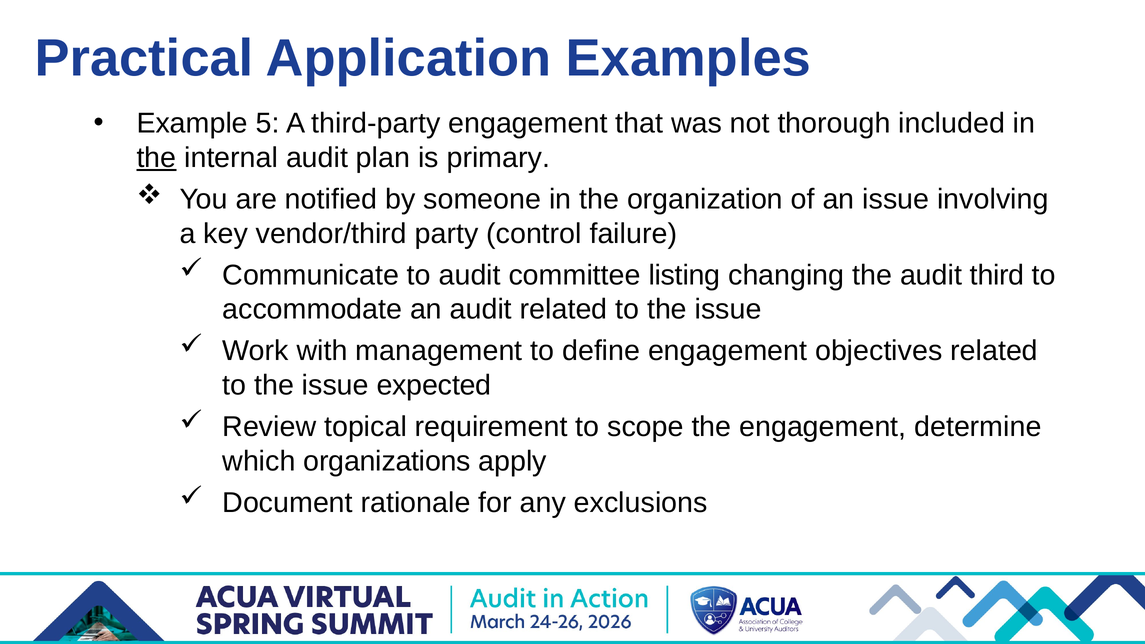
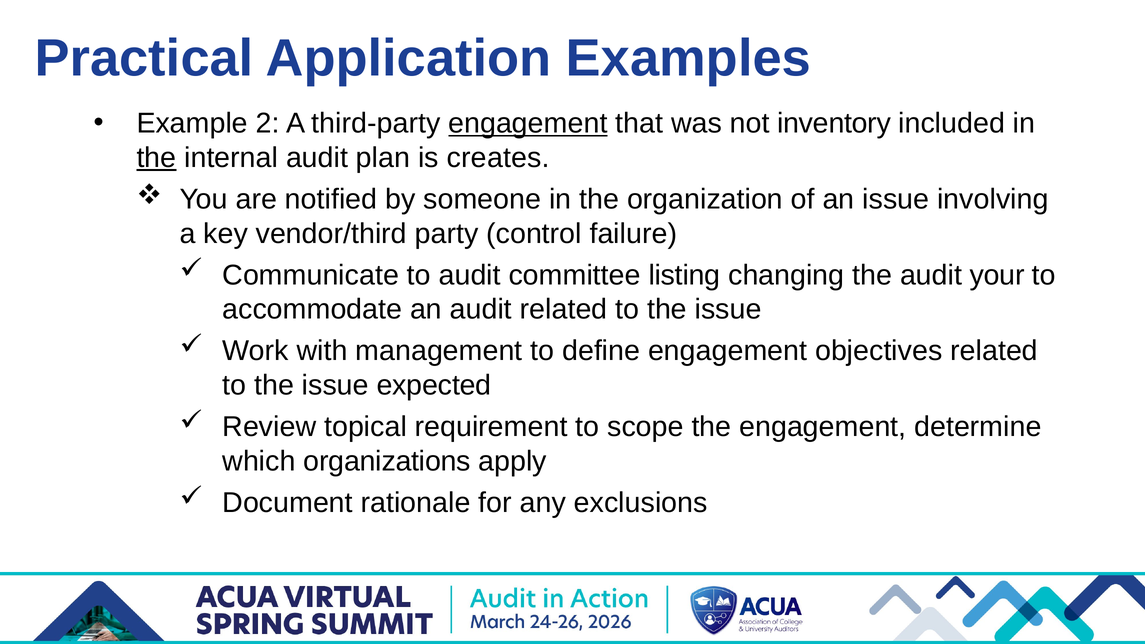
5: 5 -> 2 (268, 123)
engagement underline: none -> present (528, 123)
thorough: thorough -> inventory (834, 123)
primary: primary -> creates (498, 158)
third: third -> your (997, 275)
